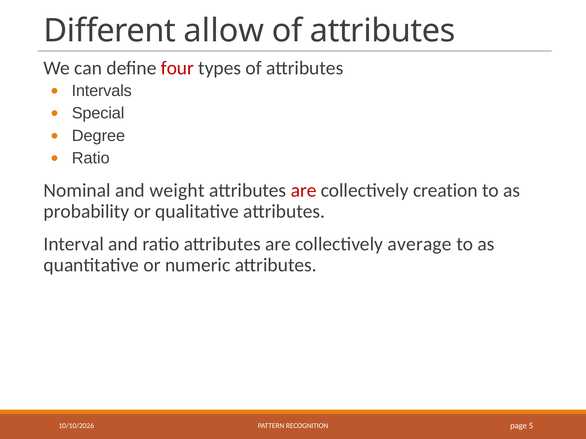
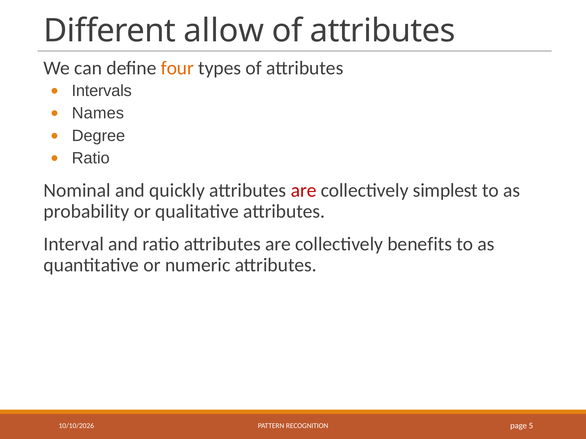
four colour: red -> orange (177, 68)
Special: Special -> Names (98, 113)
weight: weight -> quickly (177, 191)
creation: creation -> simplest (445, 191)
average: average -> benefits (420, 244)
